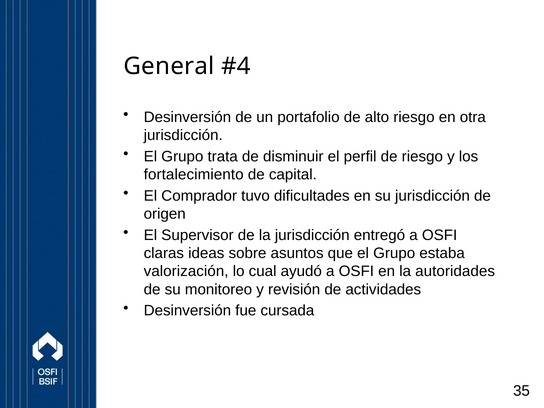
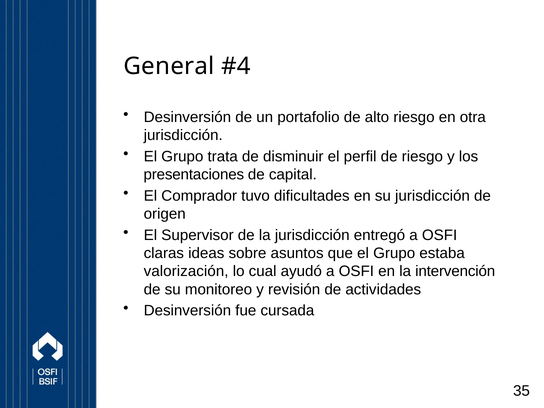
fortalecimiento: fortalecimiento -> presentaciones (194, 175)
autoridades: autoridades -> intervención (455, 271)
